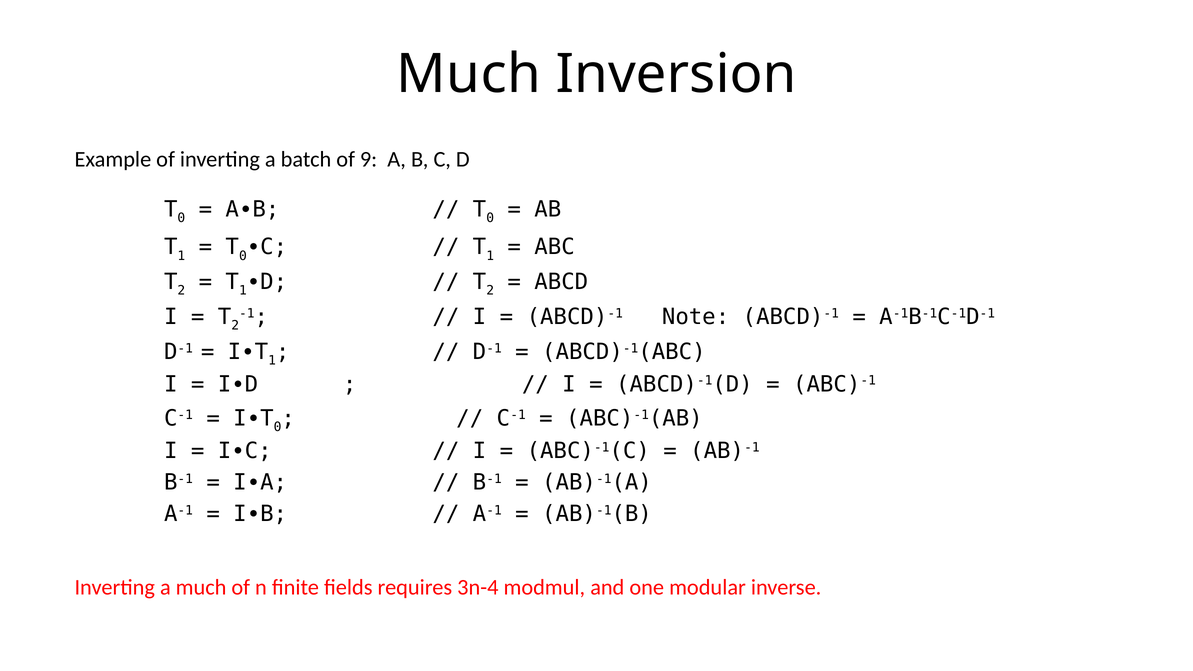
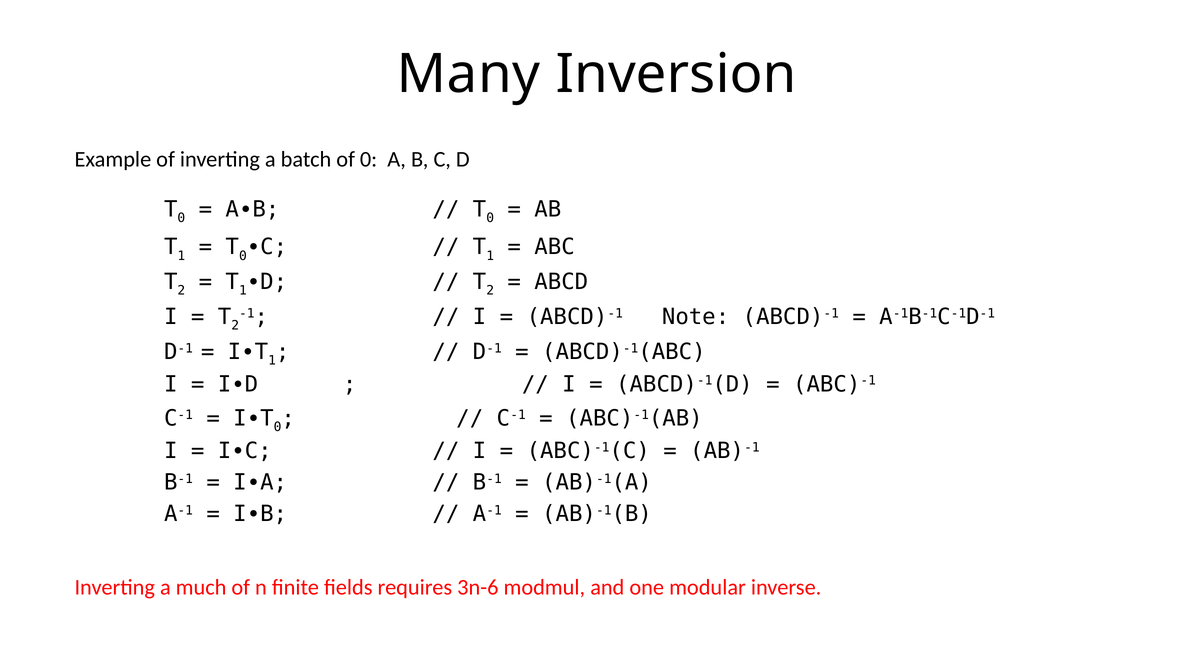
Much: Much -> Many (469, 74)
of 9: 9 -> 0 (369, 160)
3n-4: 3n-4 -> 3n-6 (478, 587)
